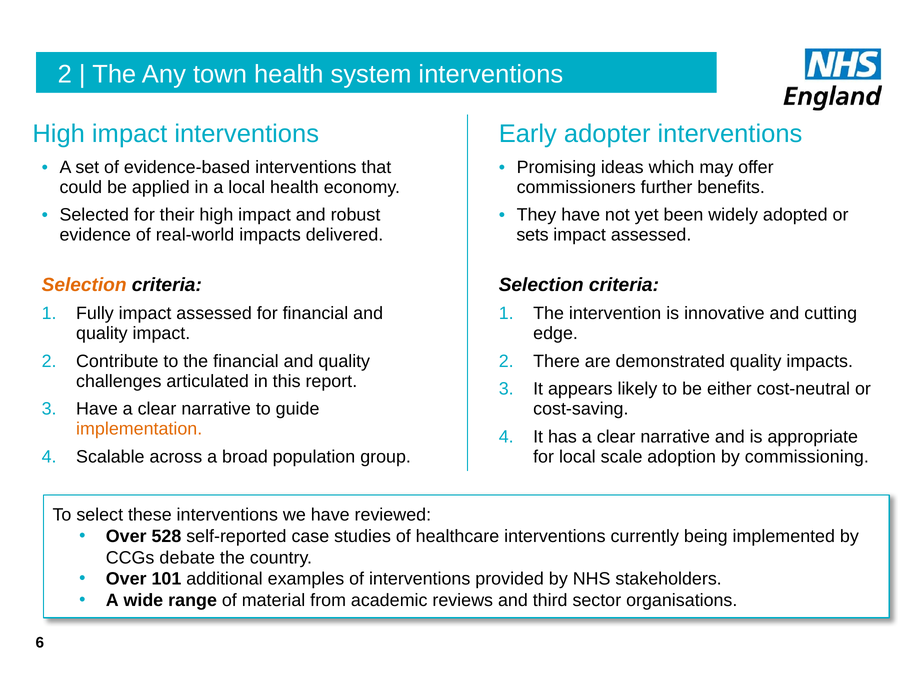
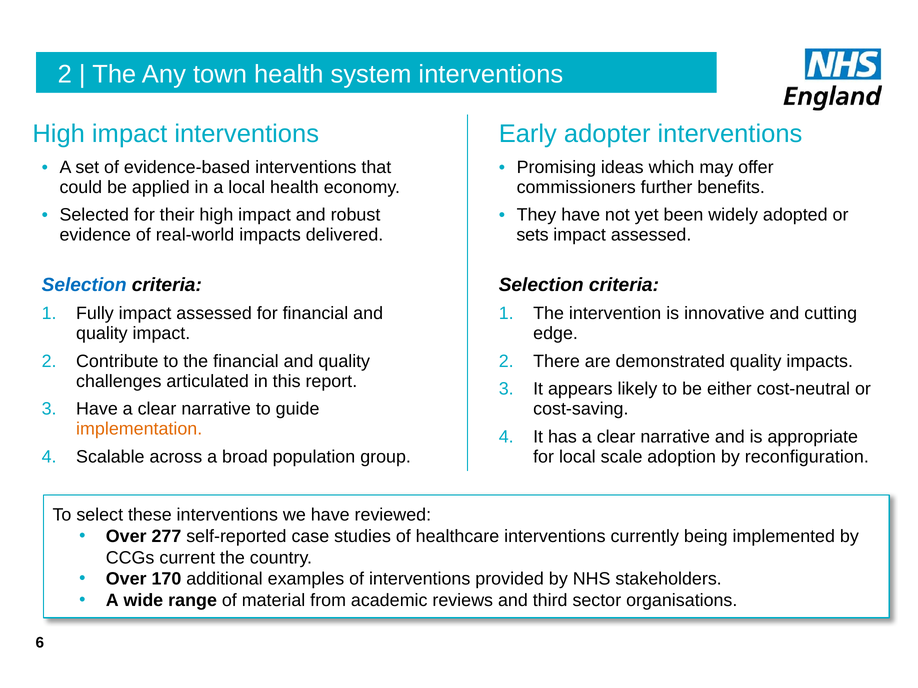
Selection colour: orange -> blue (84, 285)
commissioning: commissioning -> reconfiguration (807, 457)
528: 528 -> 277 (166, 537)
debate: debate -> current (187, 558)
101: 101 -> 170 (166, 579)
